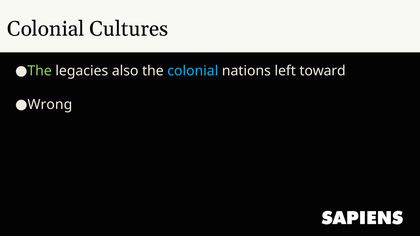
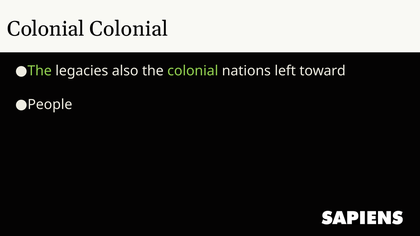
Colonial Cultures: Cultures -> Colonial (129, 29)
colonial colour: light blue -> light green (193, 71)
Wrong: Wrong -> People (50, 105)
